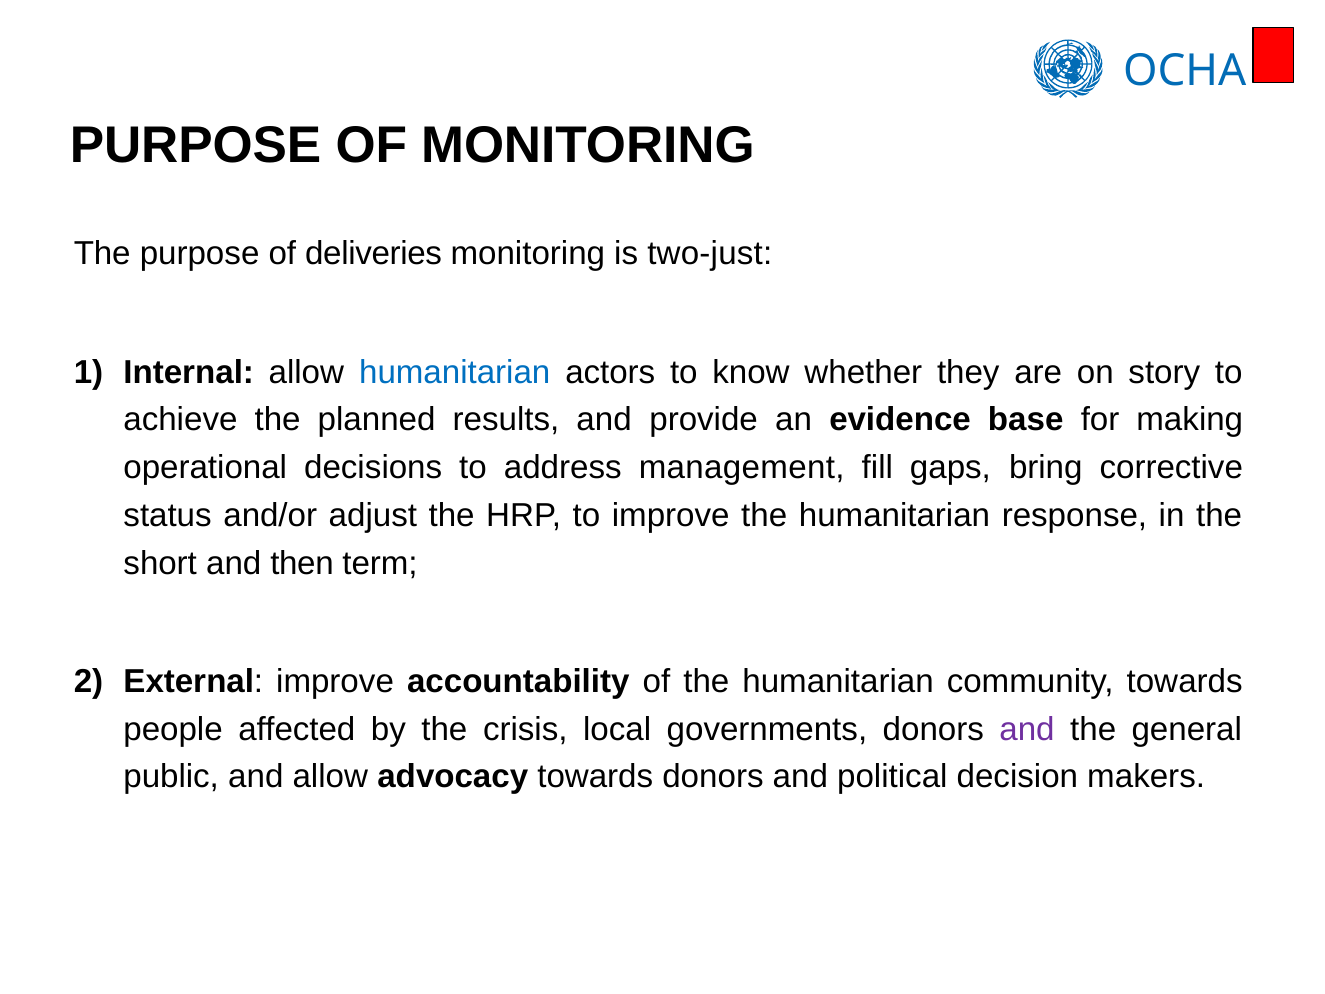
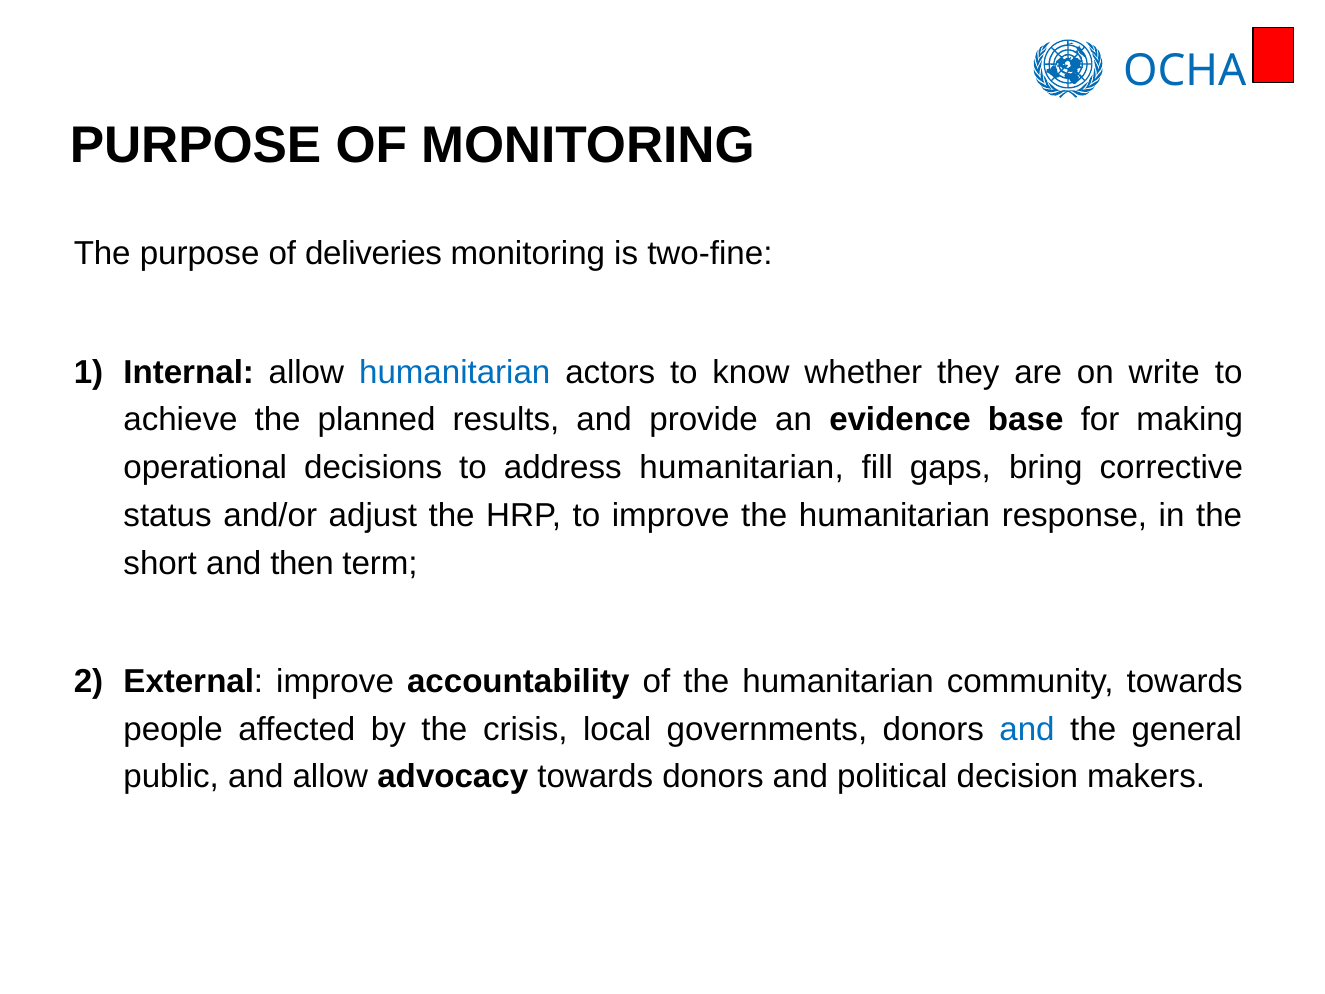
two-just: two-just -> two-fine (710, 254)
story: story -> write (1164, 372)
address management: management -> humanitarian (742, 468)
and colour: purple -> blue (1027, 729)
